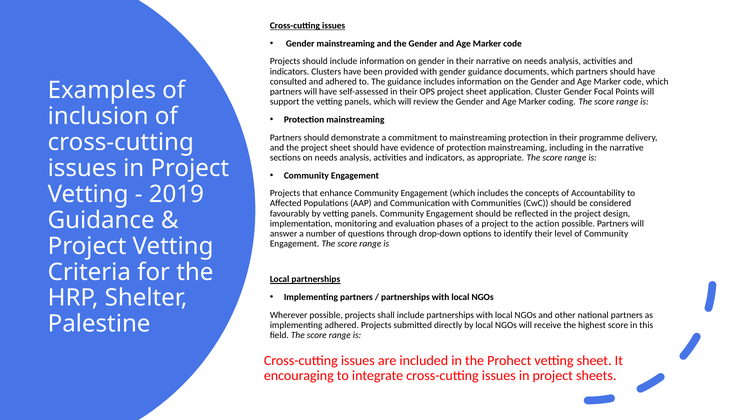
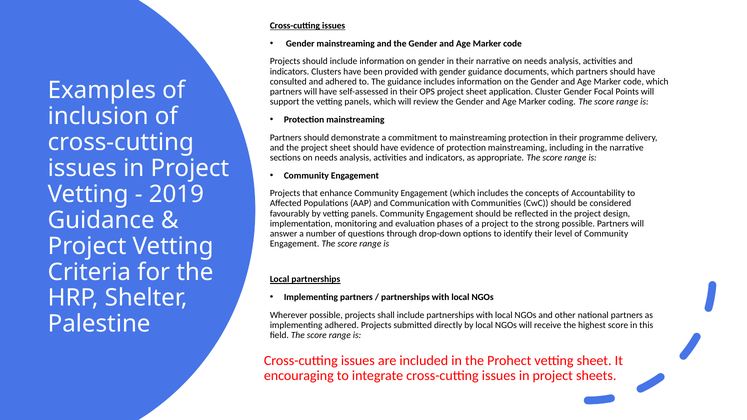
action: action -> strong (547, 224)
